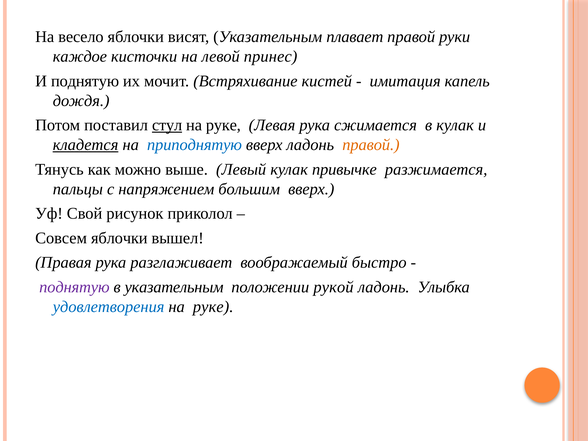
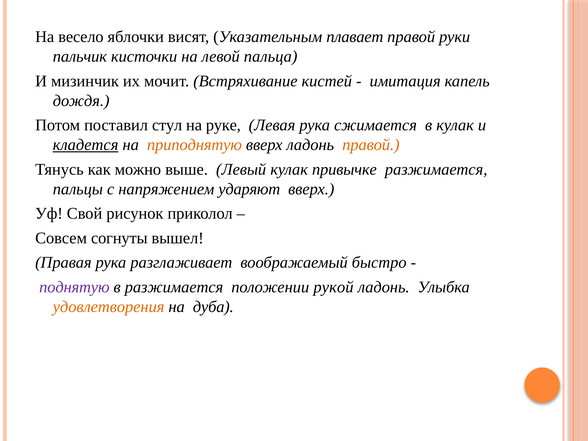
каждое: каждое -> пальчик (80, 56)
принес: принес -> пальца (271, 56)
И поднятую: поднятую -> мизинчик (85, 81)
стул underline: present -> none (167, 125)
приподнятую colour: blue -> orange (194, 145)
большим: большим -> ударяют (249, 189)
Совсем яблочки: яблочки -> согнуты (119, 238)
в указательным: указательным -> разжимается (174, 287)
удовлетворения colour: blue -> orange (109, 307)
руке: руке -> дуба (213, 307)
